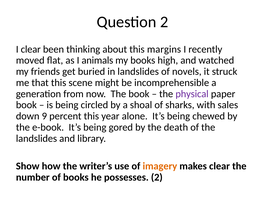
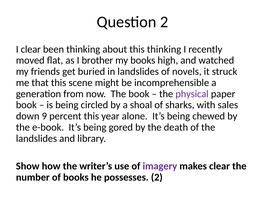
this margins: margins -> thinking (164, 49)
animals: animals -> brother (97, 60)
imagery colour: orange -> purple (160, 166)
